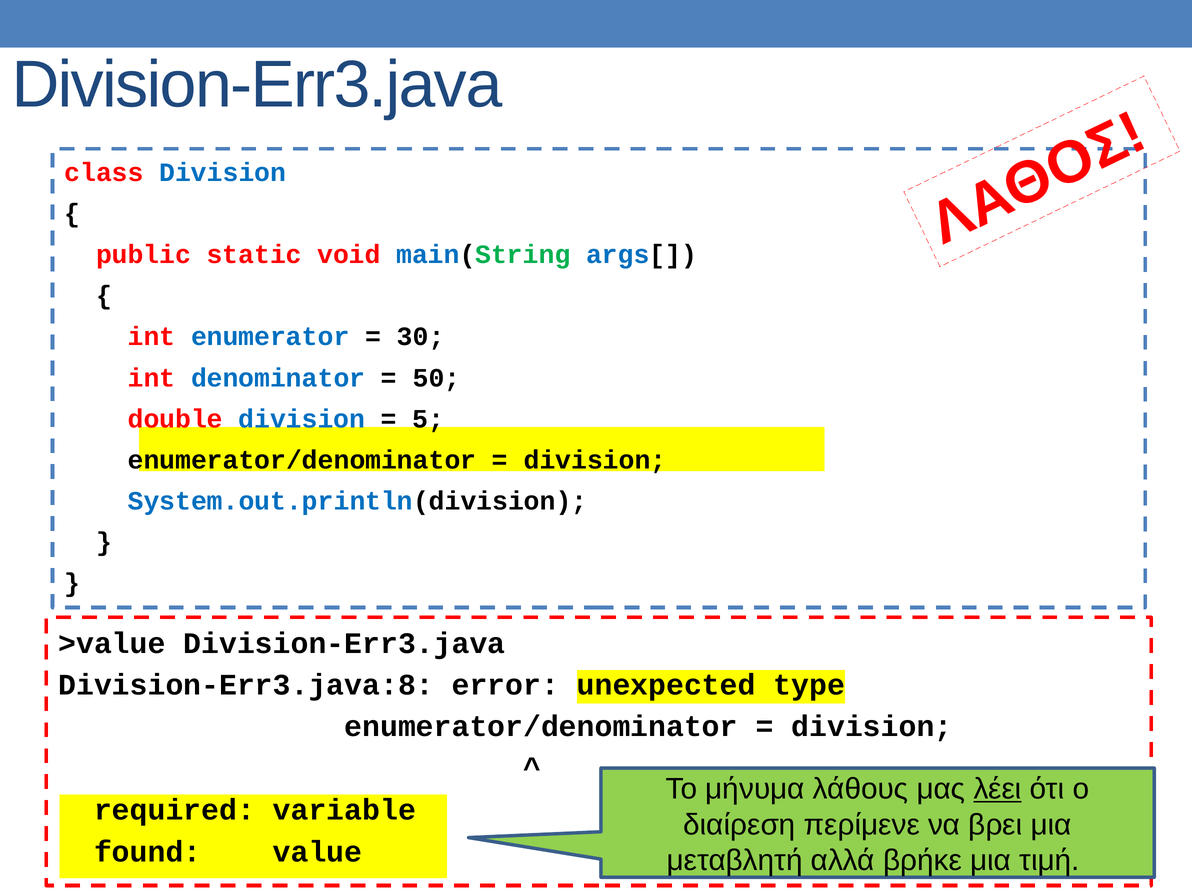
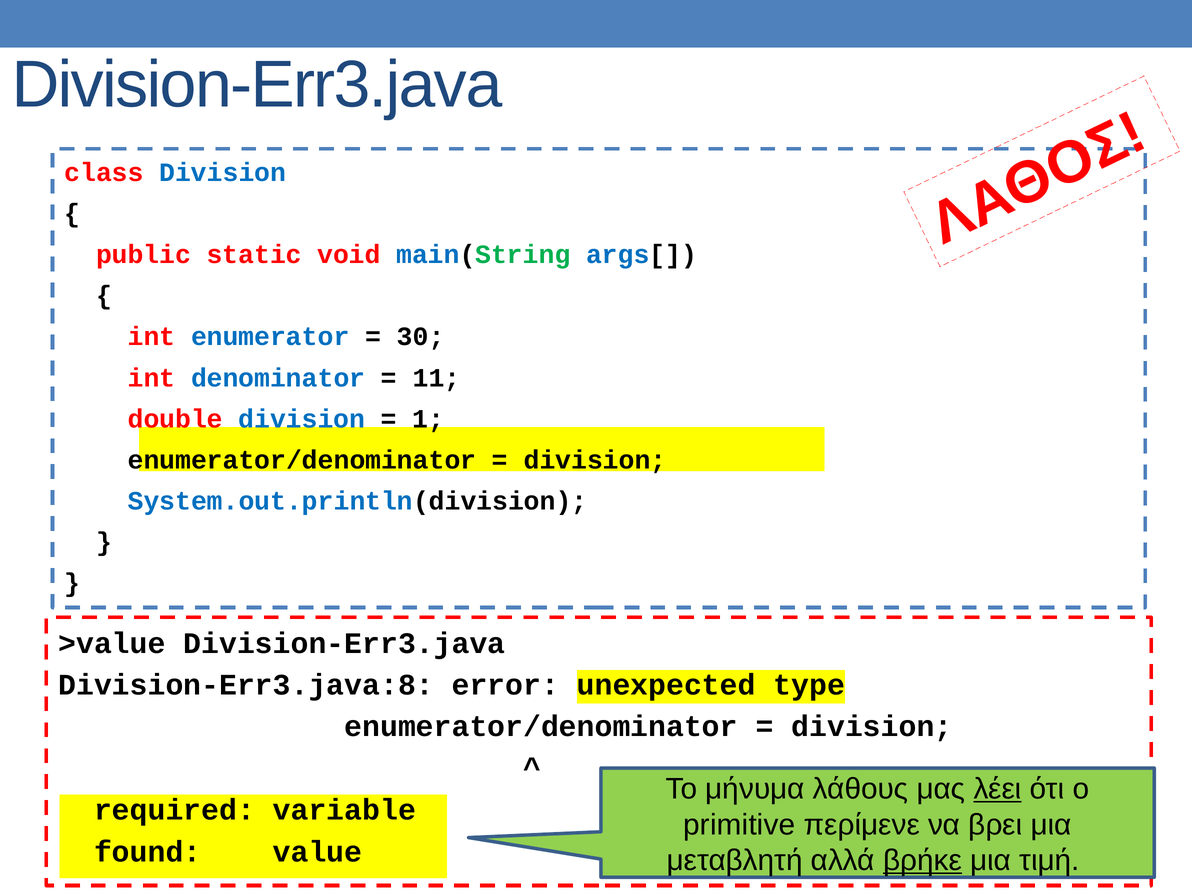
50: 50 -> 11 (436, 378)
5: 5 -> 1 (428, 419)
διαίρεση: διαίρεση -> primitive (739, 825)
βρήκε underline: none -> present (922, 861)
